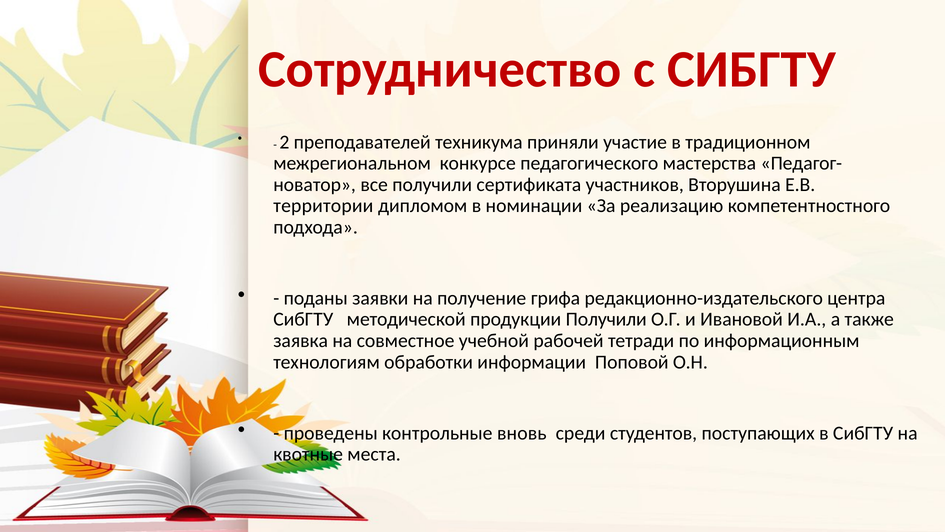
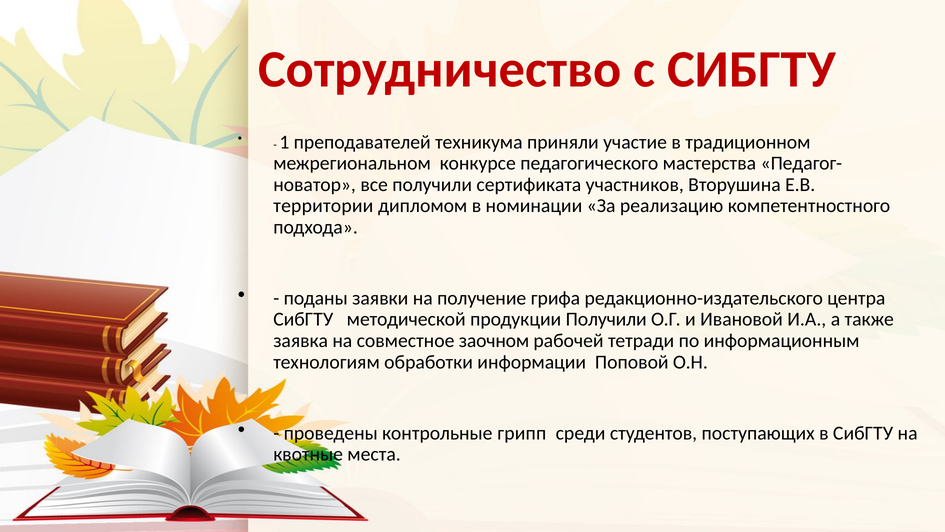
2: 2 -> 1 (284, 142)
учебной: учебной -> заочном (494, 341)
вновь: вновь -> грипп (522, 433)
